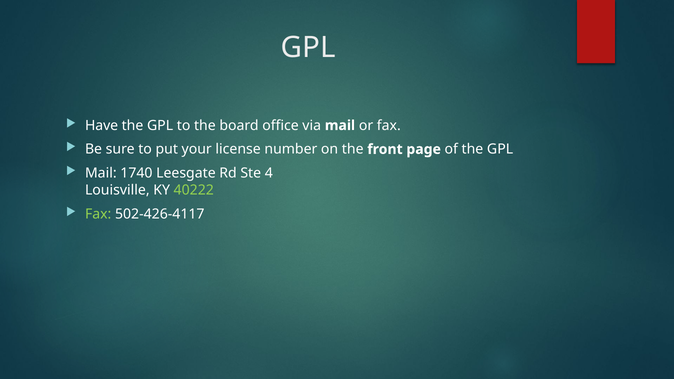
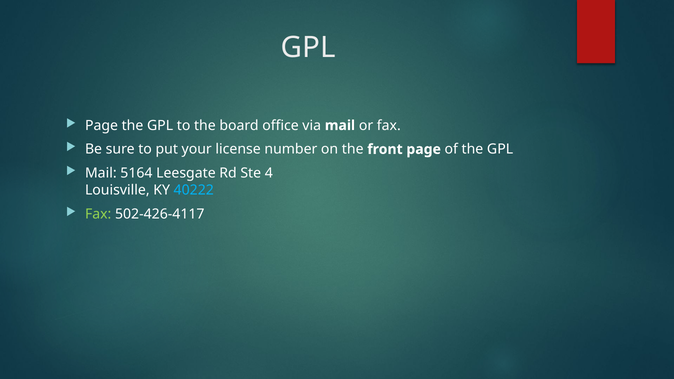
Have: Have -> Page (102, 125)
1740: 1740 -> 5164 (136, 173)
40222 colour: light green -> light blue (194, 190)
